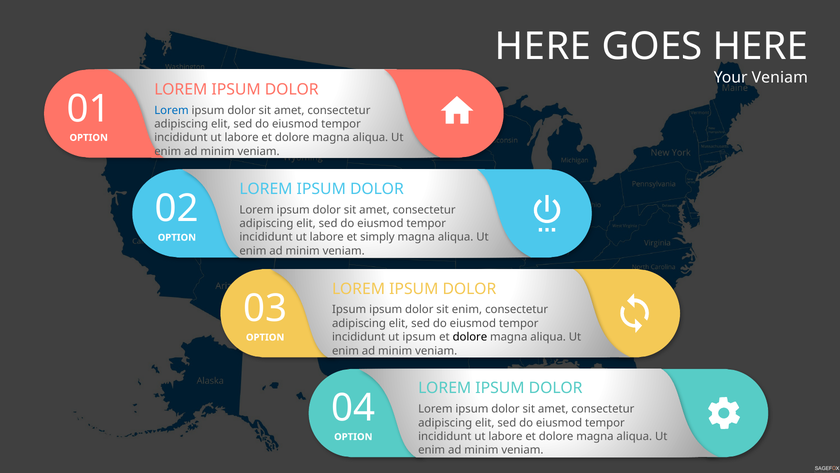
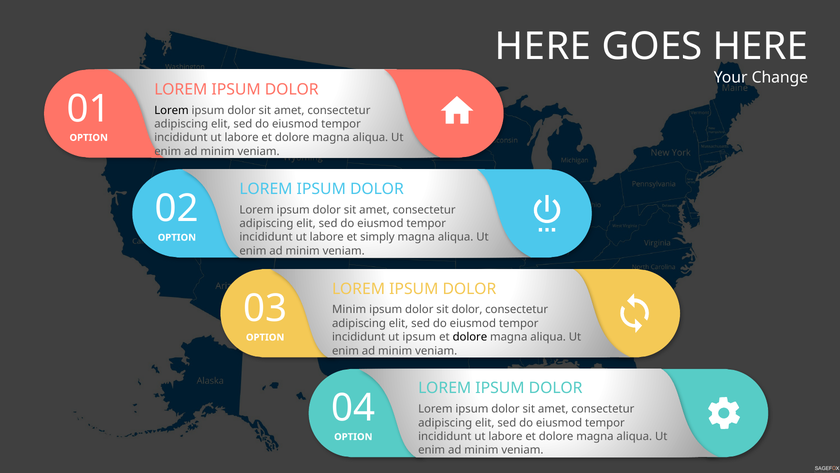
Your Veniam: Veniam -> Change (780, 78)
Lorem colour: blue -> black (171, 110)
Ipsum: Ipsum -> Minim (349, 309)
sit enim: enim -> dolor (467, 309)
